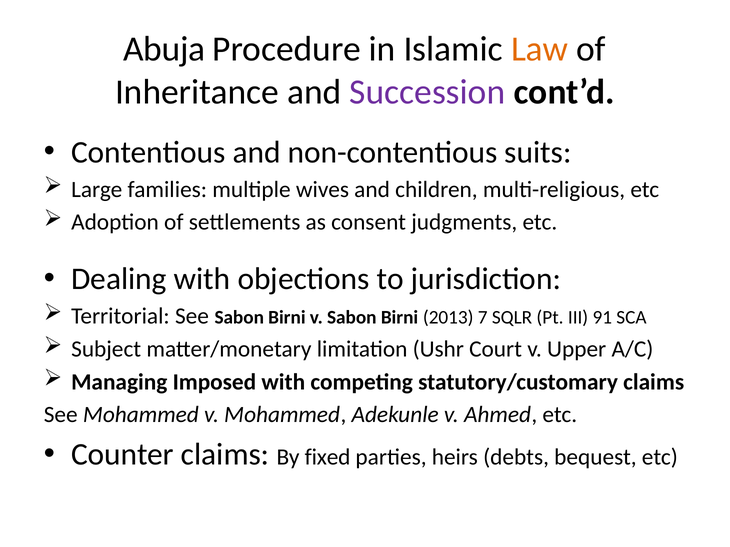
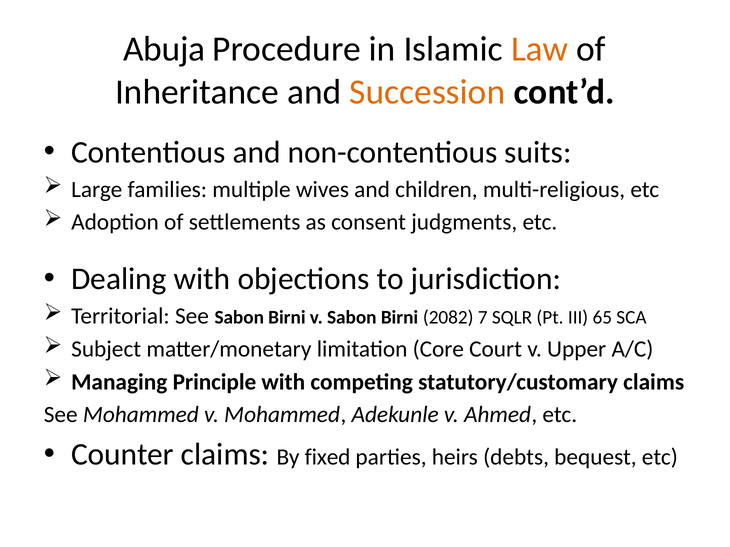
Succession colour: purple -> orange (427, 92)
2013: 2013 -> 2082 (448, 318)
91: 91 -> 65 (602, 318)
Ushr: Ushr -> Core (438, 349)
Imposed: Imposed -> Principle (214, 382)
